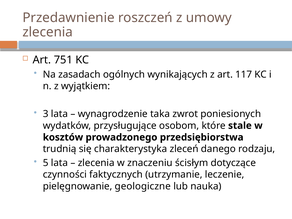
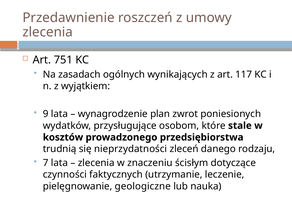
3: 3 -> 9 (46, 114)
taka: taka -> plan (160, 114)
charakterystyka: charakterystyka -> nieprzydatności (131, 149)
5: 5 -> 7 (46, 163)
